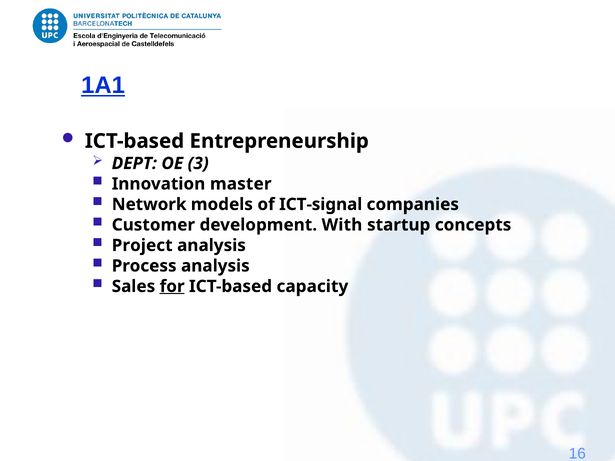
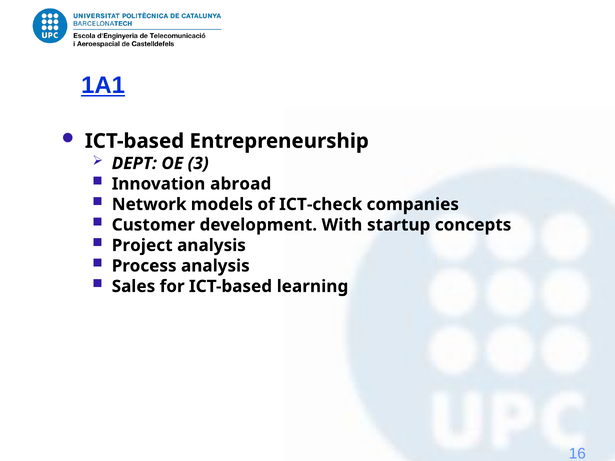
master: master -> abroad (241, 184)
ICT-signal: ICT-signal -> ICT-check (321, 205)
for underline: present -> none (172, 287)
capacity: capacity -> learning (312, 287)
